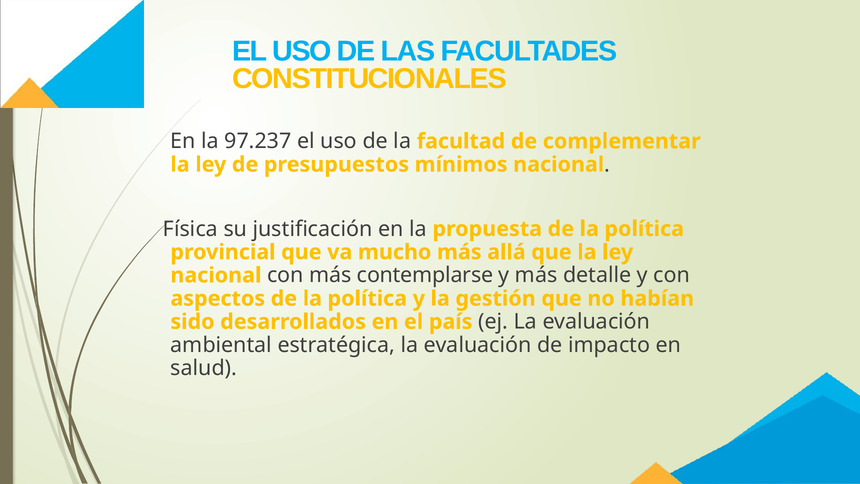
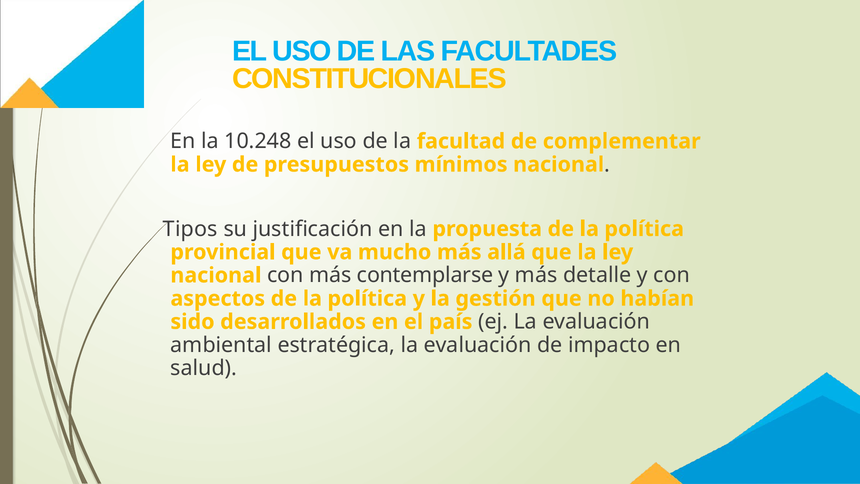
97.237: 97.237 -> 10.248 (258, 141)
Física: Física -> Tipos (190, 229)
